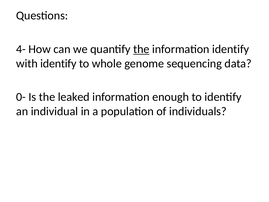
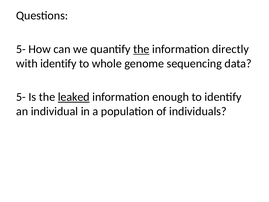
4-: 4- -> 5- (21, 49)
information identify: identify -> directly (231, 49)
0-: 0- -> 5- (21, 97)
leaked underline: none -> present (74, 97)
